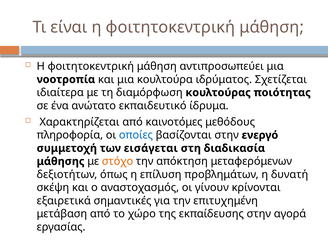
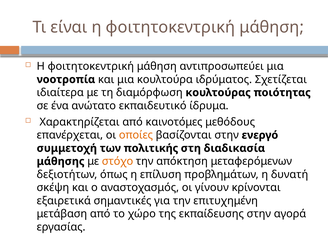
πληροφορία: πληροφορία -> επανέρχεται (70, 135)
οποίες colour: blue -> orange (136, 135)
εισάγεται: εισάγεται -> πολιτικής (151, 148)
